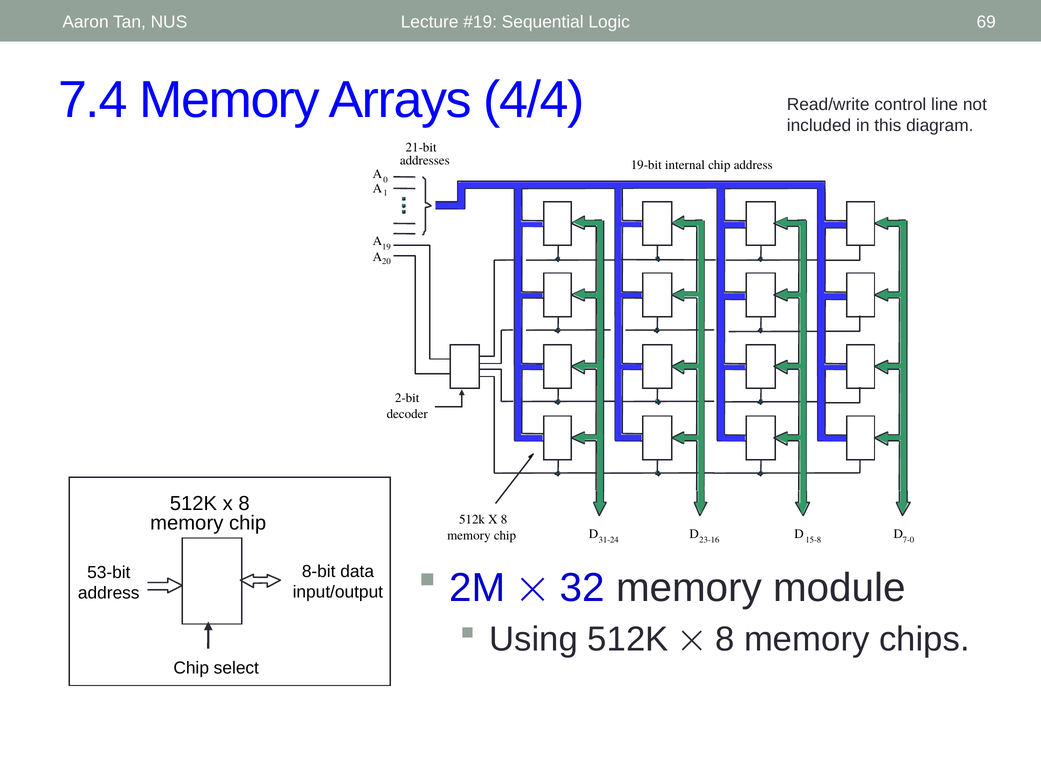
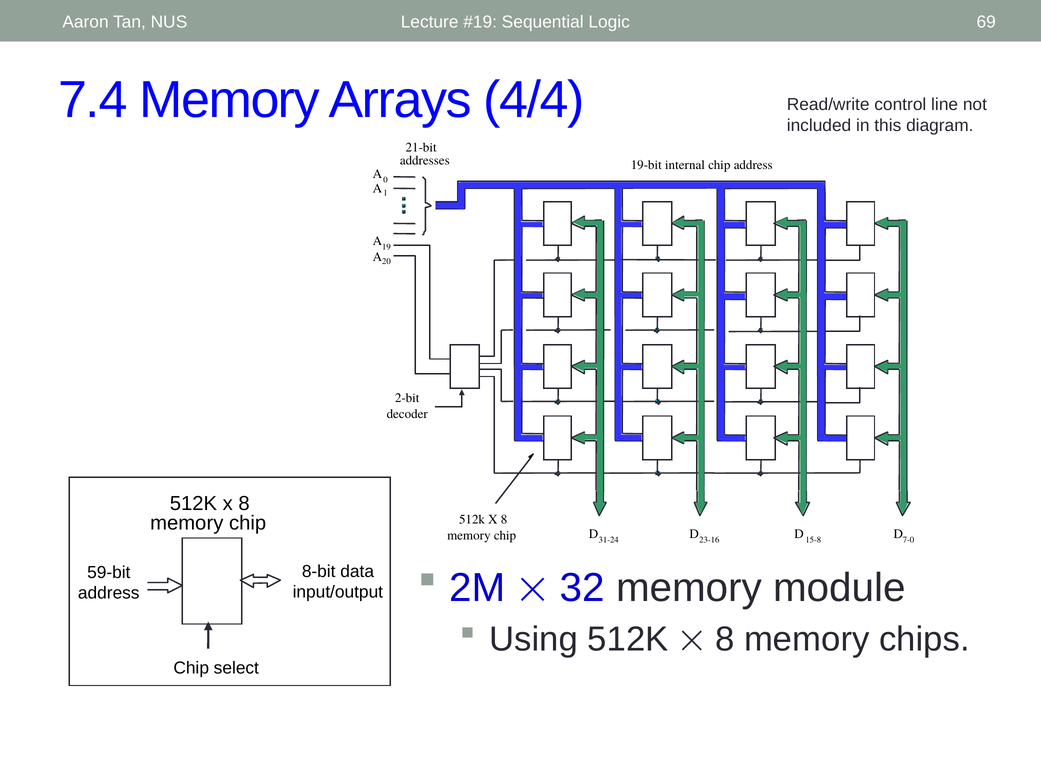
53-bit: 53-bit -> 59-bit (109, 572)
